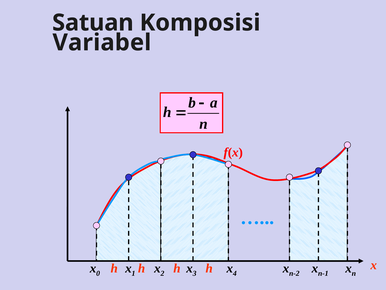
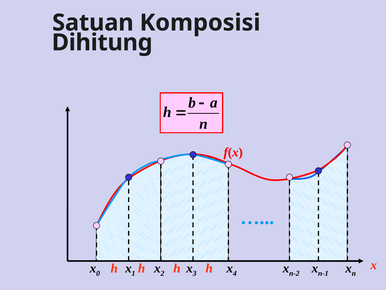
Variabel: Variabel -> Dihitung (102, 42)
